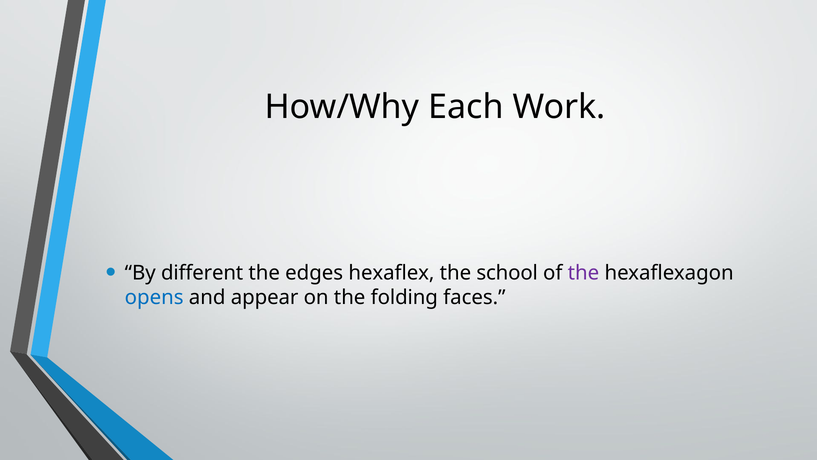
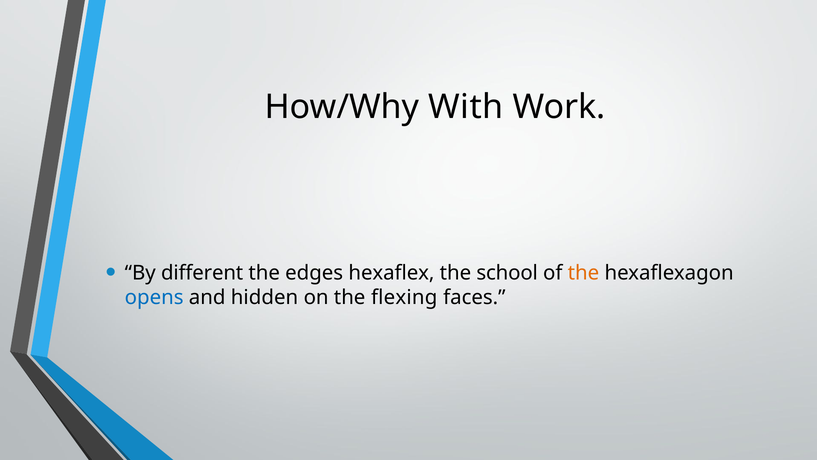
Each: Each -> With (466, 107)
the colour: purple -> orange (583, 273)
appear: appear -> hidden (265, 297)
folding: folding -> flexing (404, 297)
